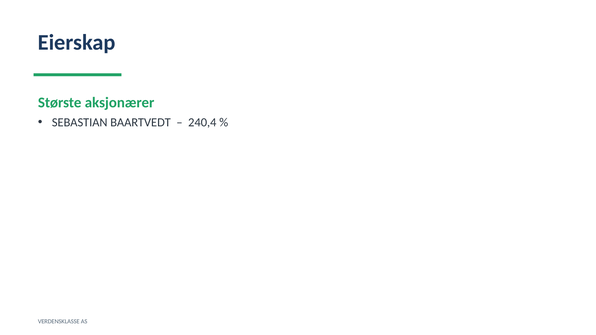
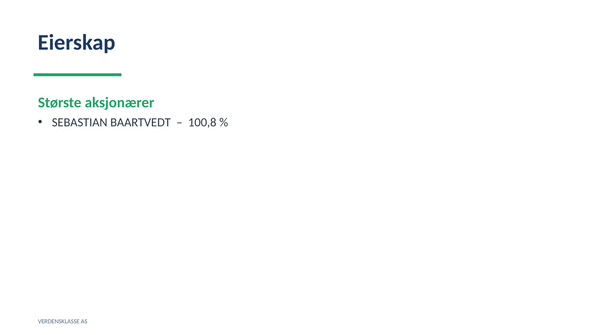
240,4: 240,4 -> 100,8 (202, 123)
